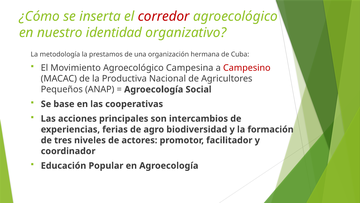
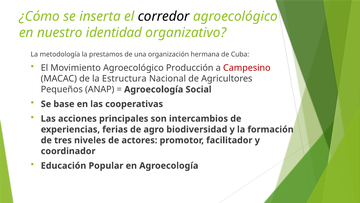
corredor colour: red -> black (164, 16)
Campesina: Campesina -> Producción (190, 68)
Productiva: Productiva -> Estructura (124, 78)
